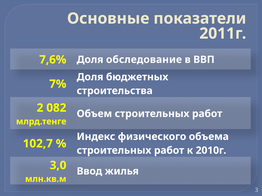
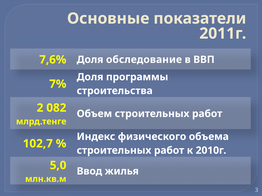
бюджетных: бюджетных -> программы (137, 77)
3,0: 3,0 -> 5,0 (58, 166)
